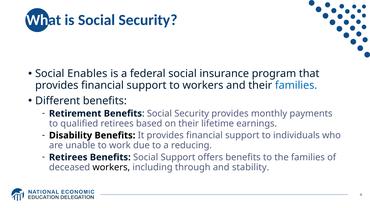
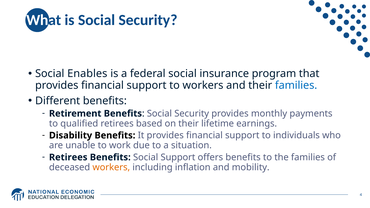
reducing: reducing -> situation (191, 145)
workers colour: black -> orange (111, 167)
through: through -> inflation (193, 167)
stability: stability -> mobility (251, 167)
